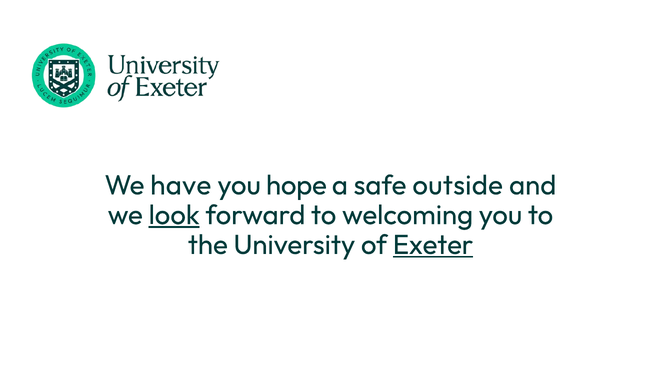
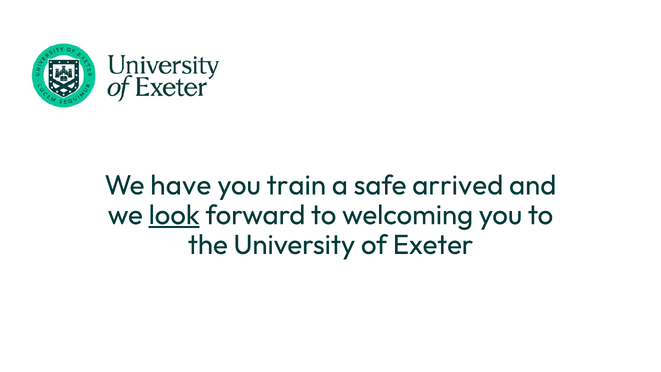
hope: hope -> train (296, 185)
outside: outside -> arrived (458, 185)
Exeter underline: present -> none (433, 245)
